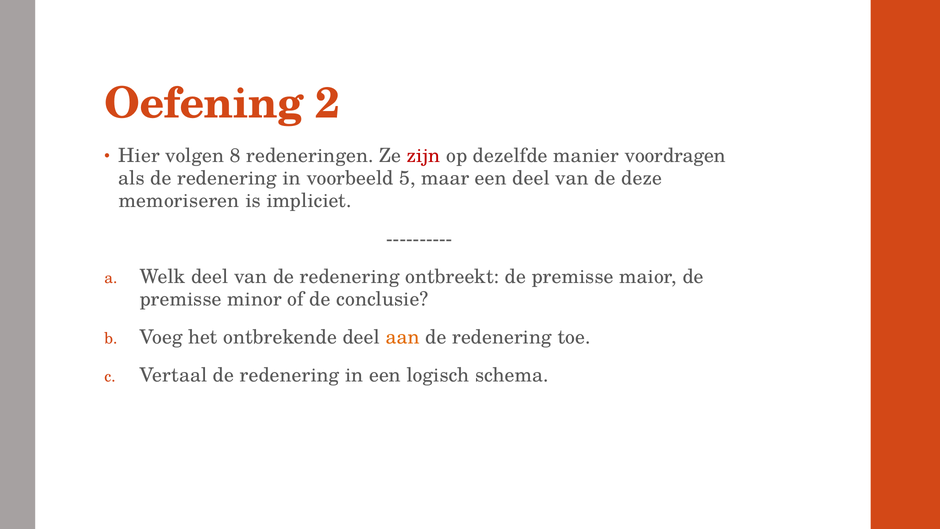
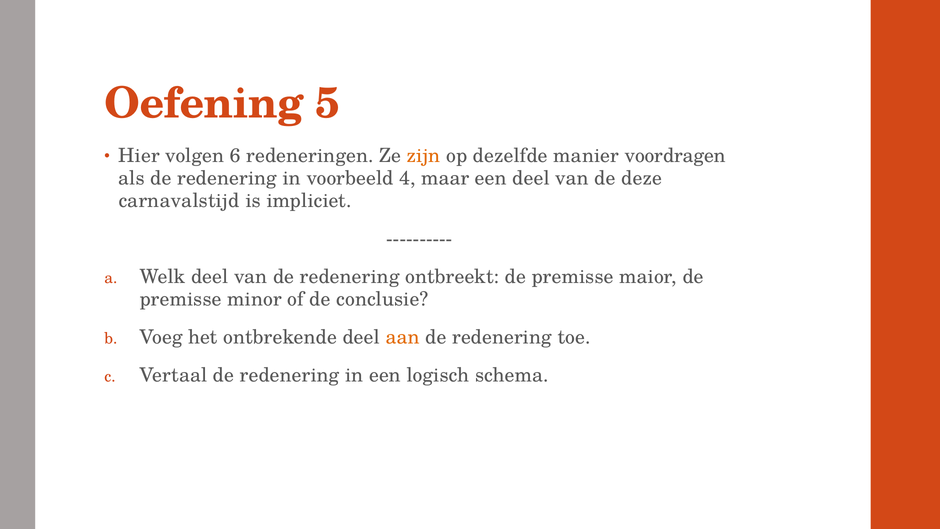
2: 2 -> 5 (327, 103)
8: 8 -> 6 (235, 156)
zijn colour: red -> orange (424, 156)
5: 5 -> 4 (407, 178)
memoriseren: memoriseren -> carnavalstijd (179, 201)
